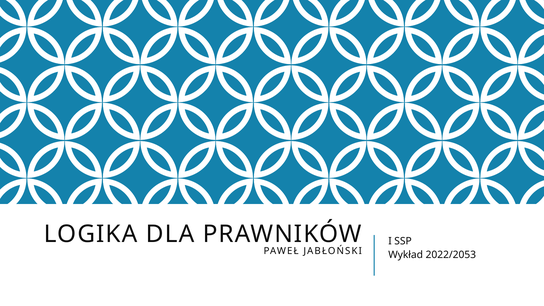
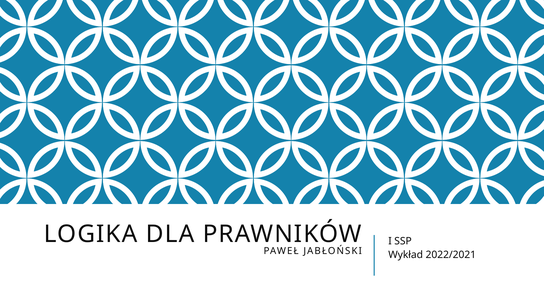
2022/2053: 2022/2053 -> 2022/2021 (451, 255)
